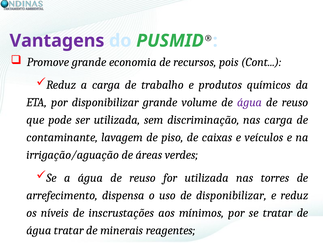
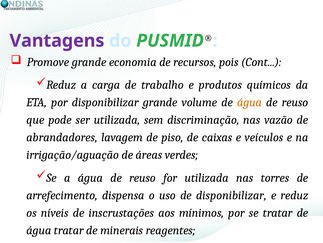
água colour: purple -> orange (250, 102)
nas carga: carga -> vazão (279, 119)
contaminante: contaminante -> abrandadores (62, 137)
